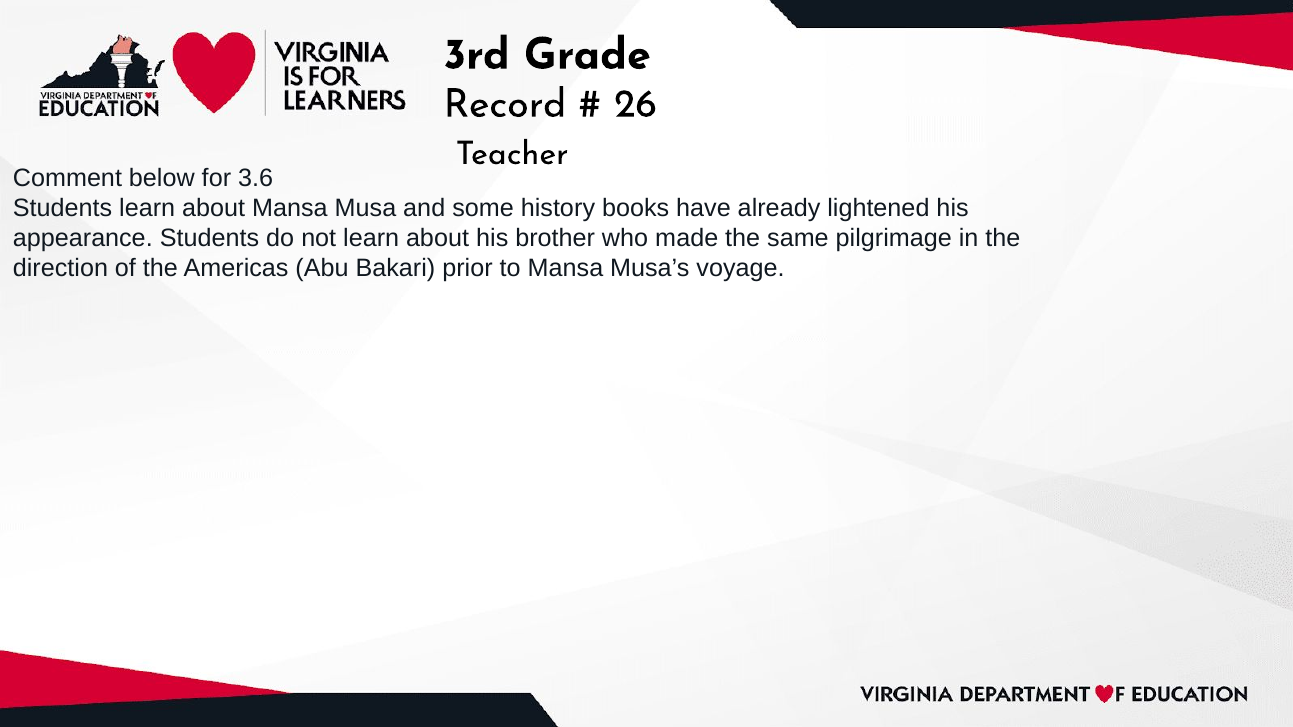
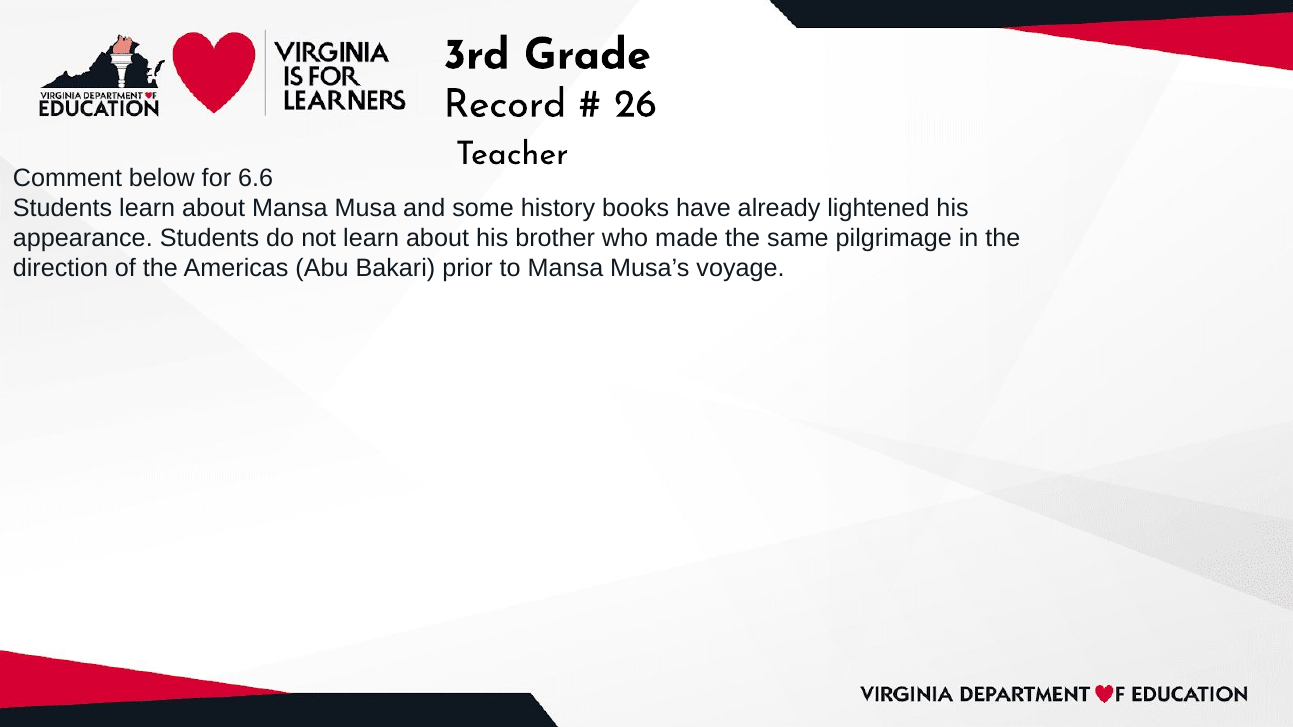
3.6: 3.6 -> 6.6 (256, 178)
